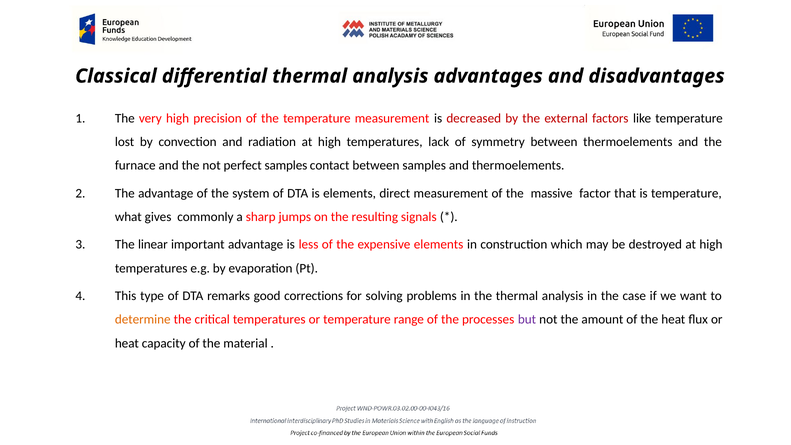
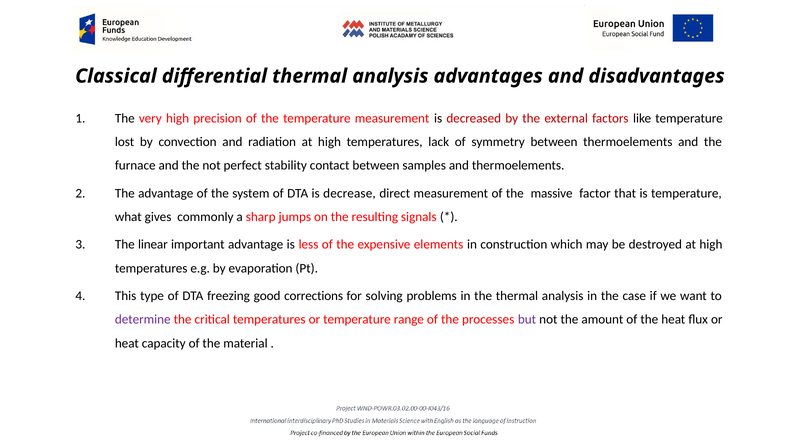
perfect samples: samples -> stability (286, 166)
is elements: elements -> decrease (349, 193)
remarks: remarks -> freezing (229, 296)
determine colour: orange -> purple (143, 320)
